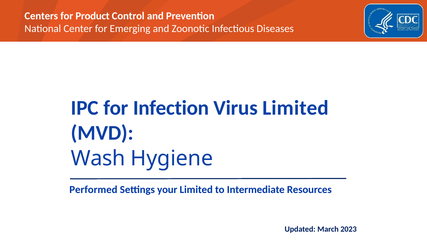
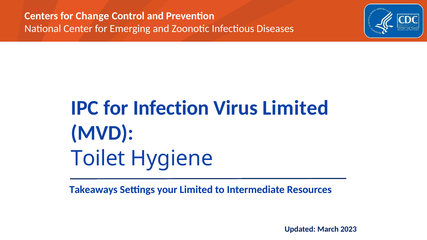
Product: Product -> Change (92, 16)
Wash: Wash -> Toilet (98, 159)
Performed: Performed -> Takeaways (93, 190)
